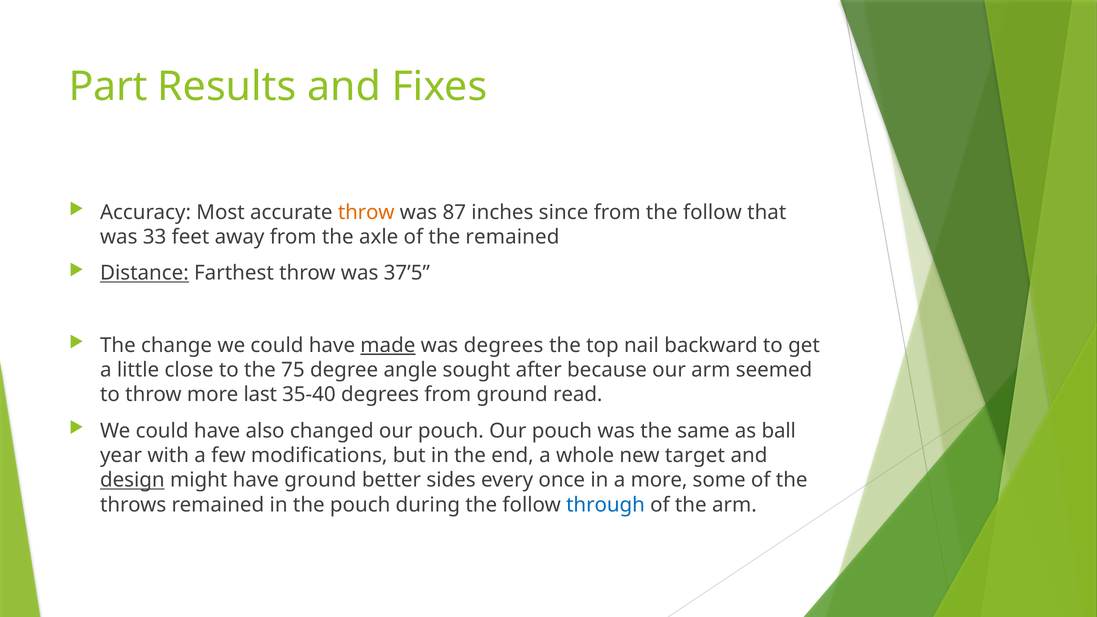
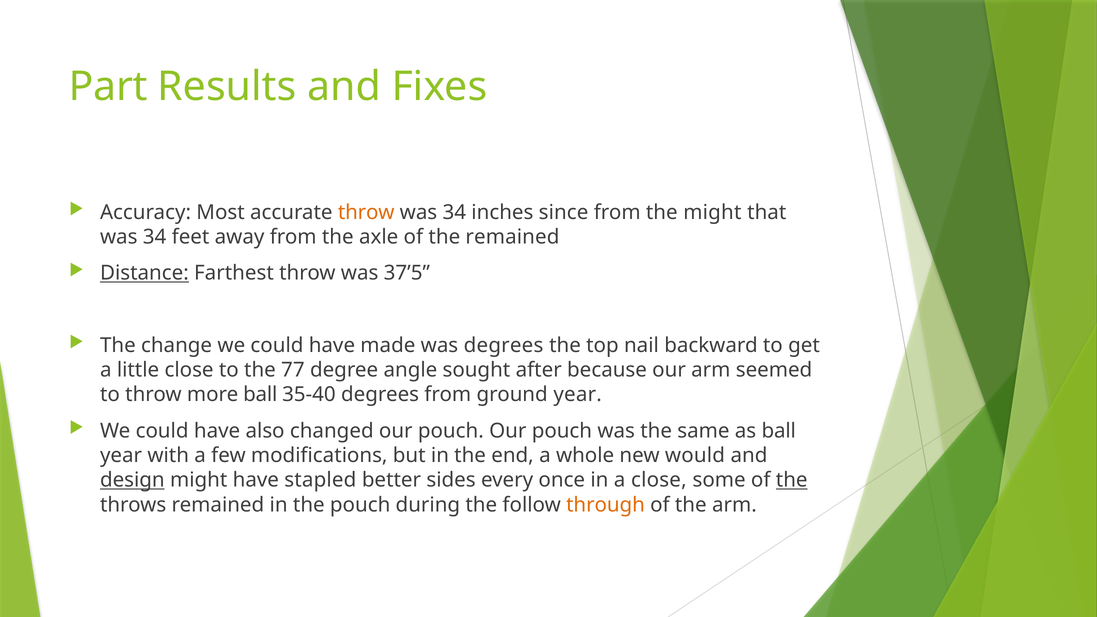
87: 87 -> 34 (454, 212)
from the follow: follow -> might (712, 212)
33: 33 -> 34 (155, 237)
made underline: present -> none (388, 345)
75: 75 -> 77 (293, 370)
more last: last -> ball (260, 395)
ground read: read -> year (578, 395)
target: target -> would (695, 456)
have ground: ground -> stapled (320, 480)
a more: more -> close (659, 480)
the underline: none -> present (792, 480)
through colour: blue -> orange (605, 505)
